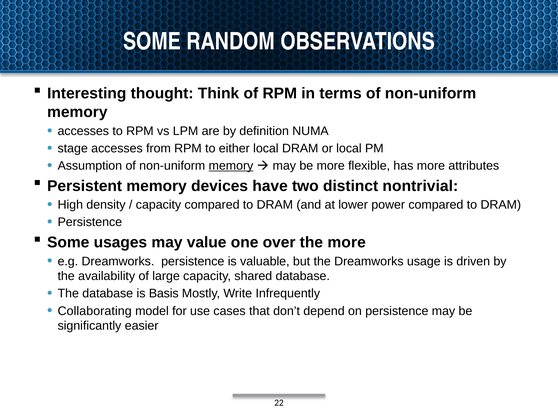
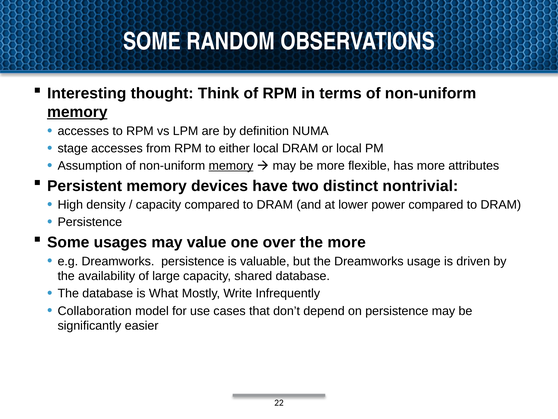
memory underline: none -> present (77, 112)
Basis: Basis -> What (164, 293)
Collaborating: Collaborating -> Collaboration (95, 311)
